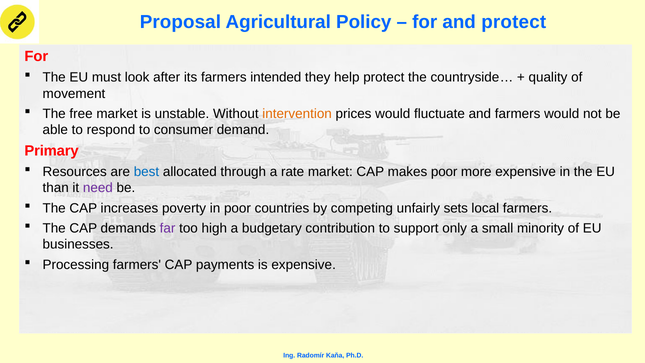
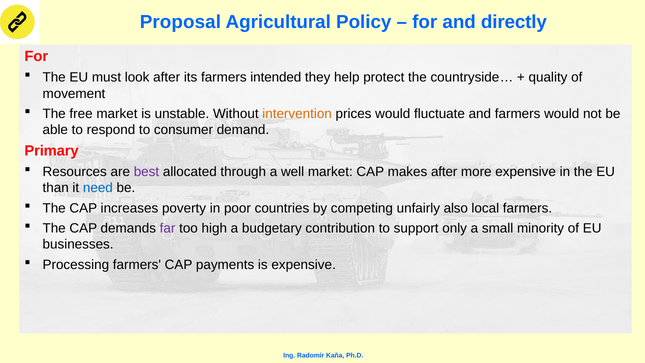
and protect: protect -> directly (514, 22)
best colour: blue -> purple (146, 172)
rate: rate -> well (293, 172)
makes poor: poor -> after (444, 172)
need colour: purple -> blue (98, 188)
sets: sets -> also (456, 208)
